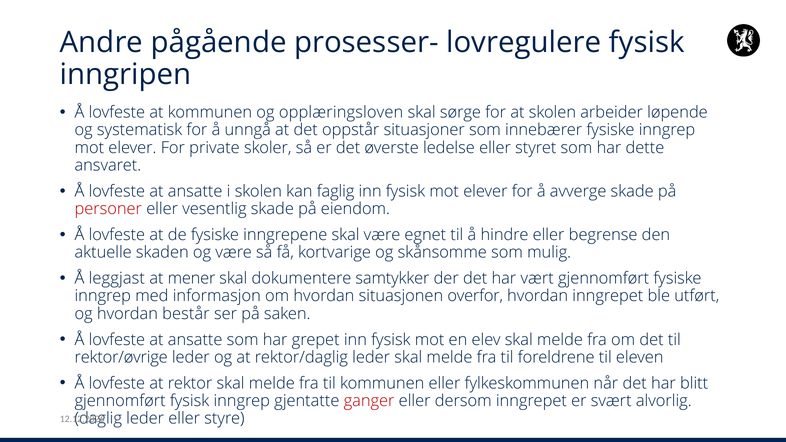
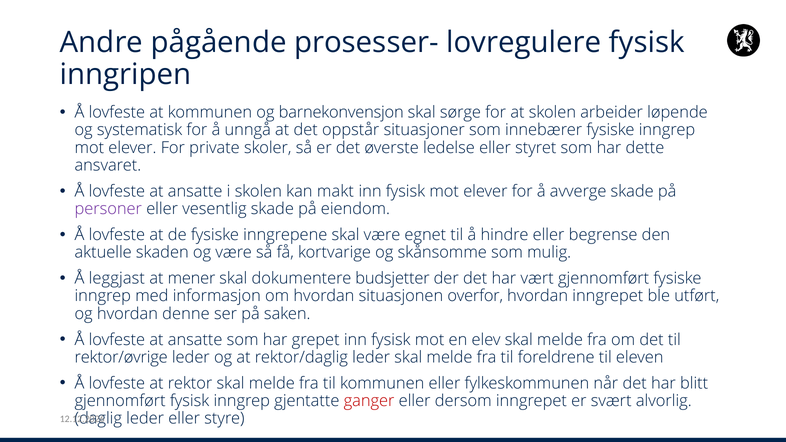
opplæringsloven: opplæringsloven -> barnekonvensjon (341, 112)
faglig: faglig -> makt (335, 191)
personer colour: red -> purple (108, 209)
samtykker: samtykker -> budsjetter (392, 278)
består: består -> denne (186, 314)
